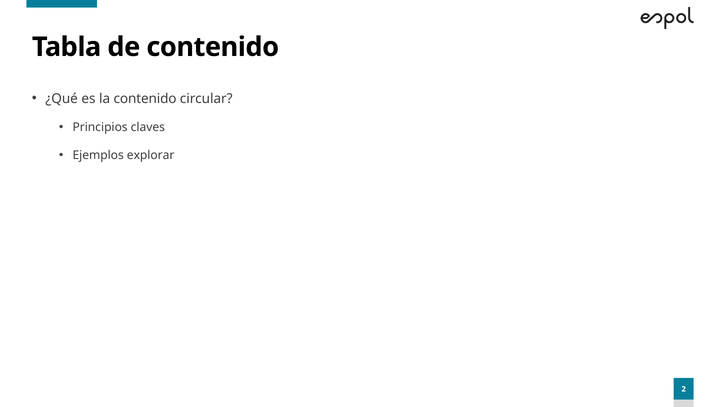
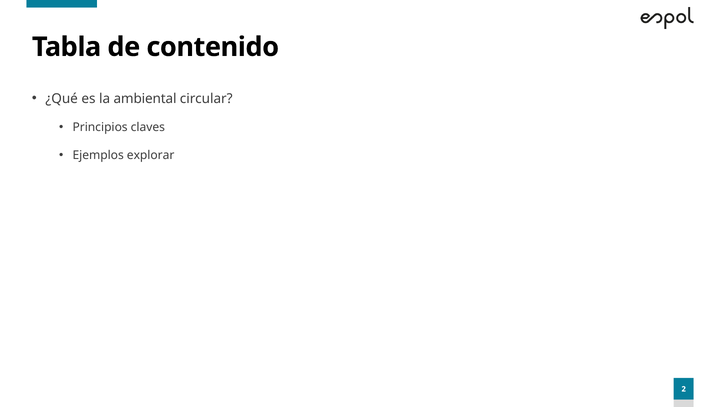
la contenido: contenido -> ambiental (145, 99)
